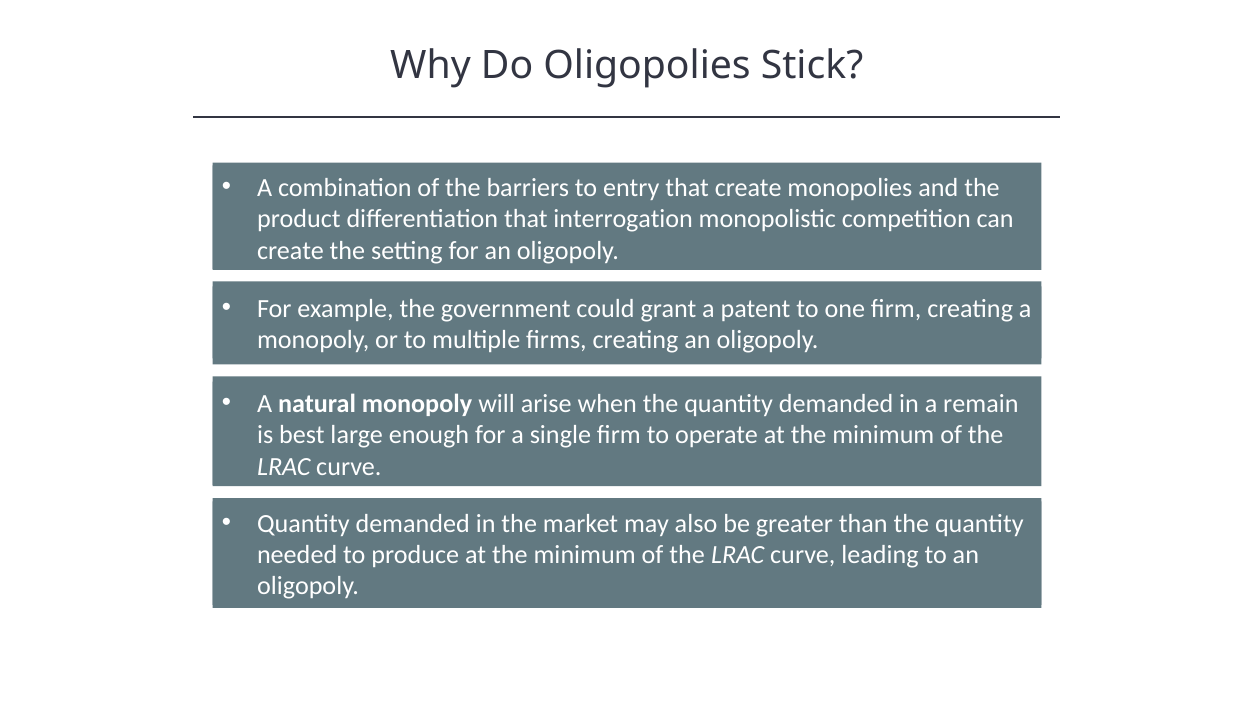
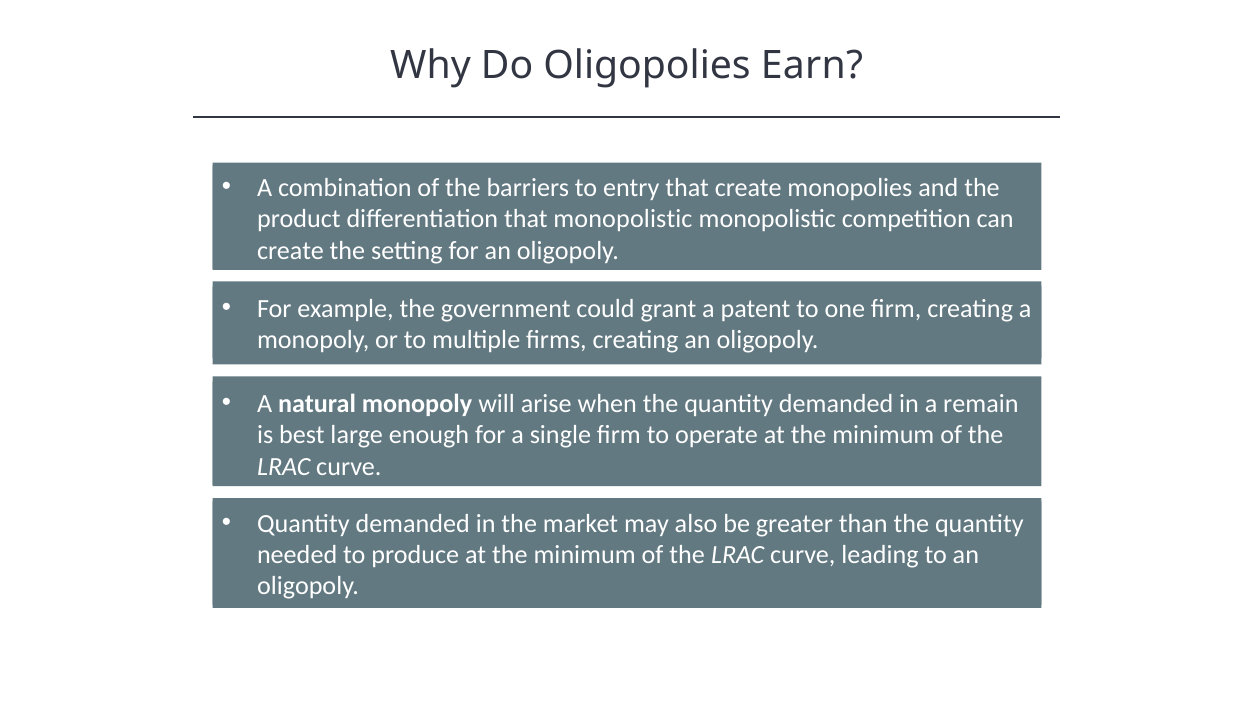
Stick: Stick -> Earn (812, 66)
that interrogation: interrogation -> monopolistic (623, 219)
